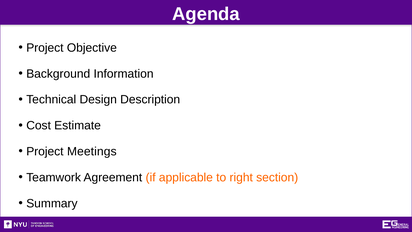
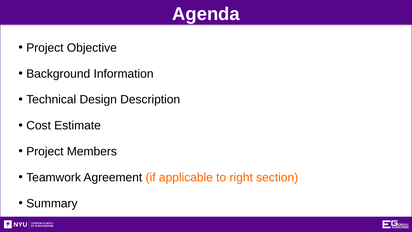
Meetings: Meetings -> Members (92, 151)
